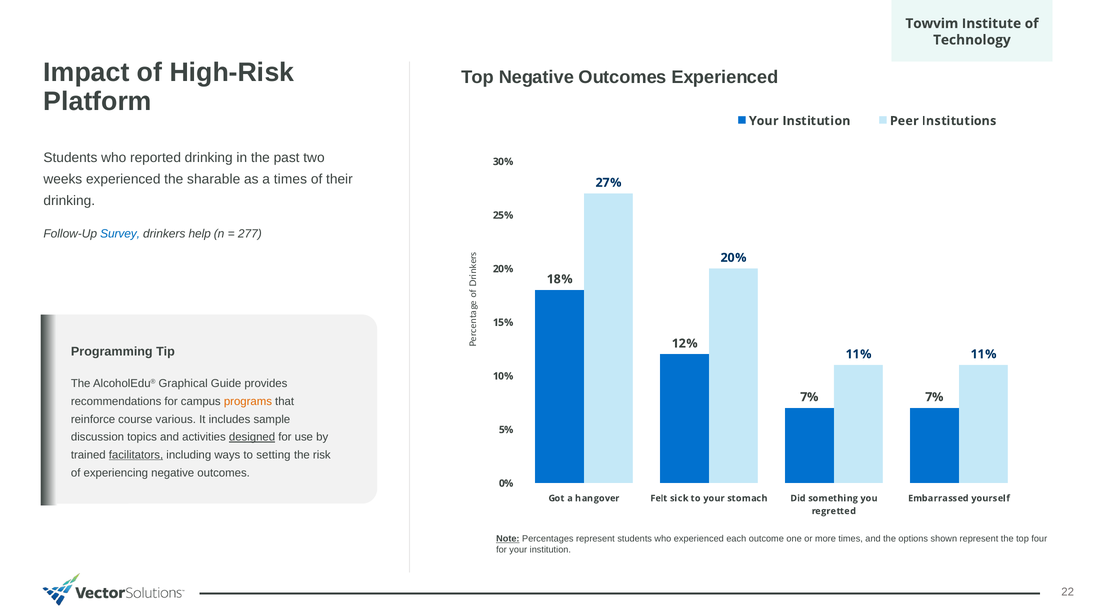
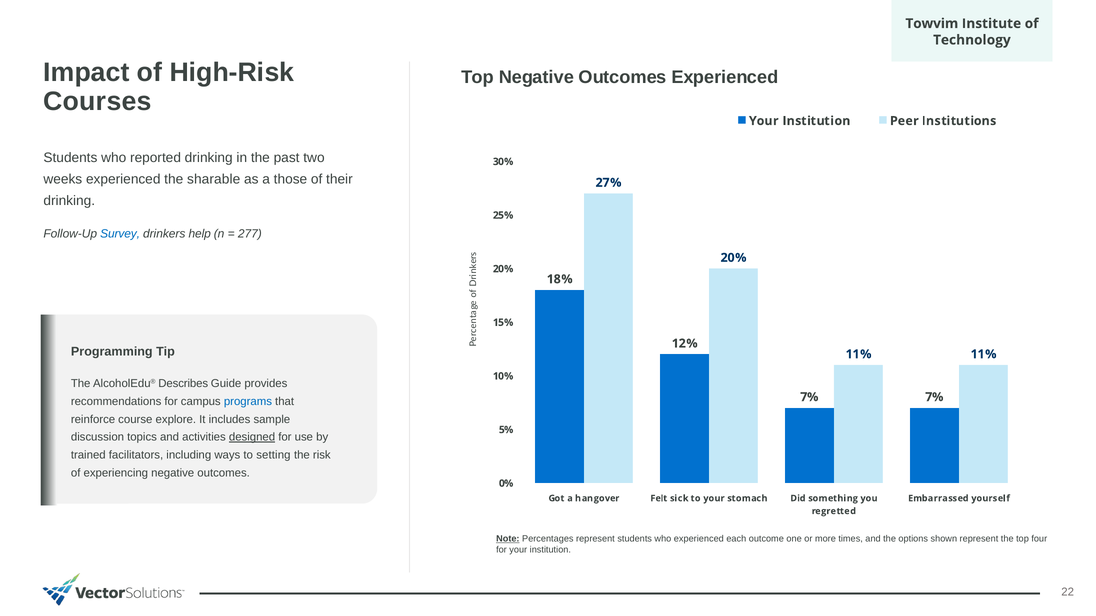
Platform: Platform -> Courses (98, 101)
a times: times -> those (290, 179)
Graphical: Graphical -> Describes (183, 384)
programs colour: orange -> blue (248, 402)
various: various -> explore (176, 420)
facilitators underline: present -> none (136, 455)
